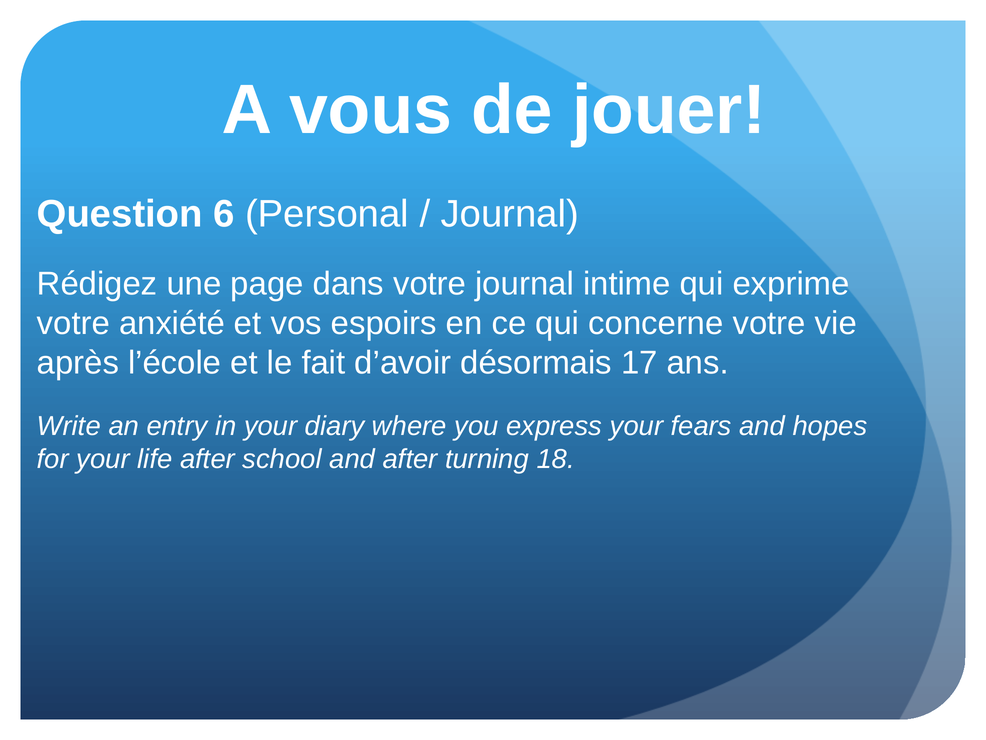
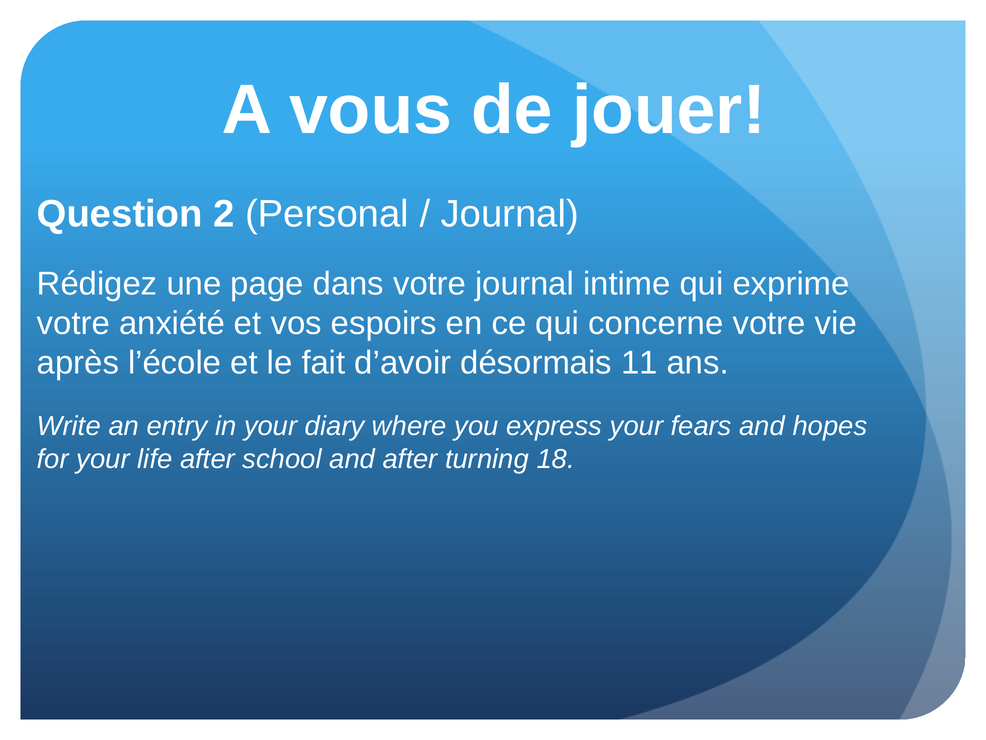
6: 6 -> 2 (224, 214)
17: 17 -> 11 (639, 363)
